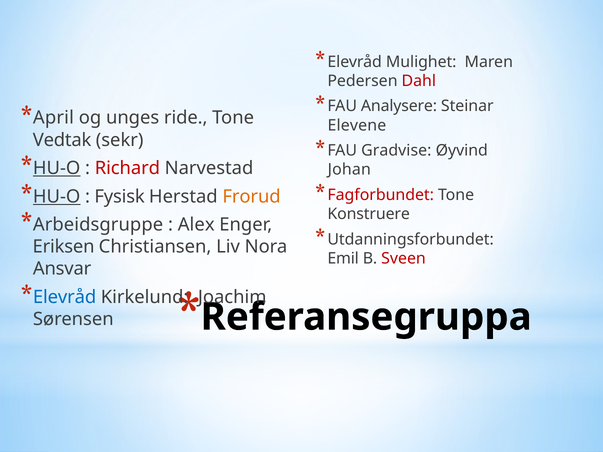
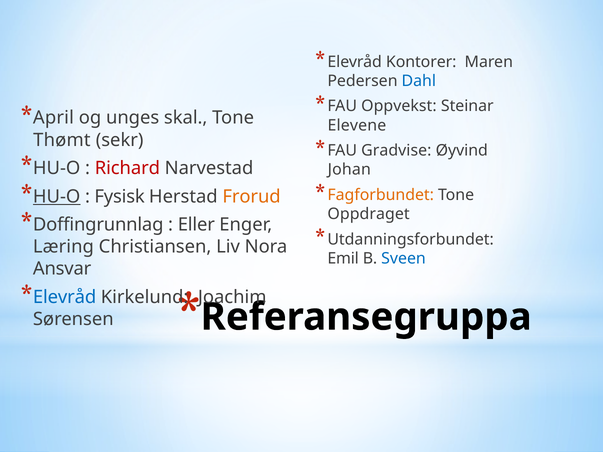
Mulighet: Mulighet -> Kontorer (421, 62)
Dahl colour: red -> blue (419, 81)
Analysere: Analysere -> Oppvekst (399, 106)
ride: ride -> skal (186, 118)
Vedtak: Vedtak -> Thømt (62, 140)
HU-O underline: present -> none (57, 168)
Fagforbundet colour: red -> orange (381, 195)
Konstruere: Konstruere -> Oppdraget (369, 214)
Arbeidsgruppe: Arbeidsgruppe -> Doffingrunnlag (98, 225)
Alex: Alex -> Eller (196, 225)
Eriksen: Eriksen -> Læring (63, 247)
Sveen colour: red -> blue (404, 258)
